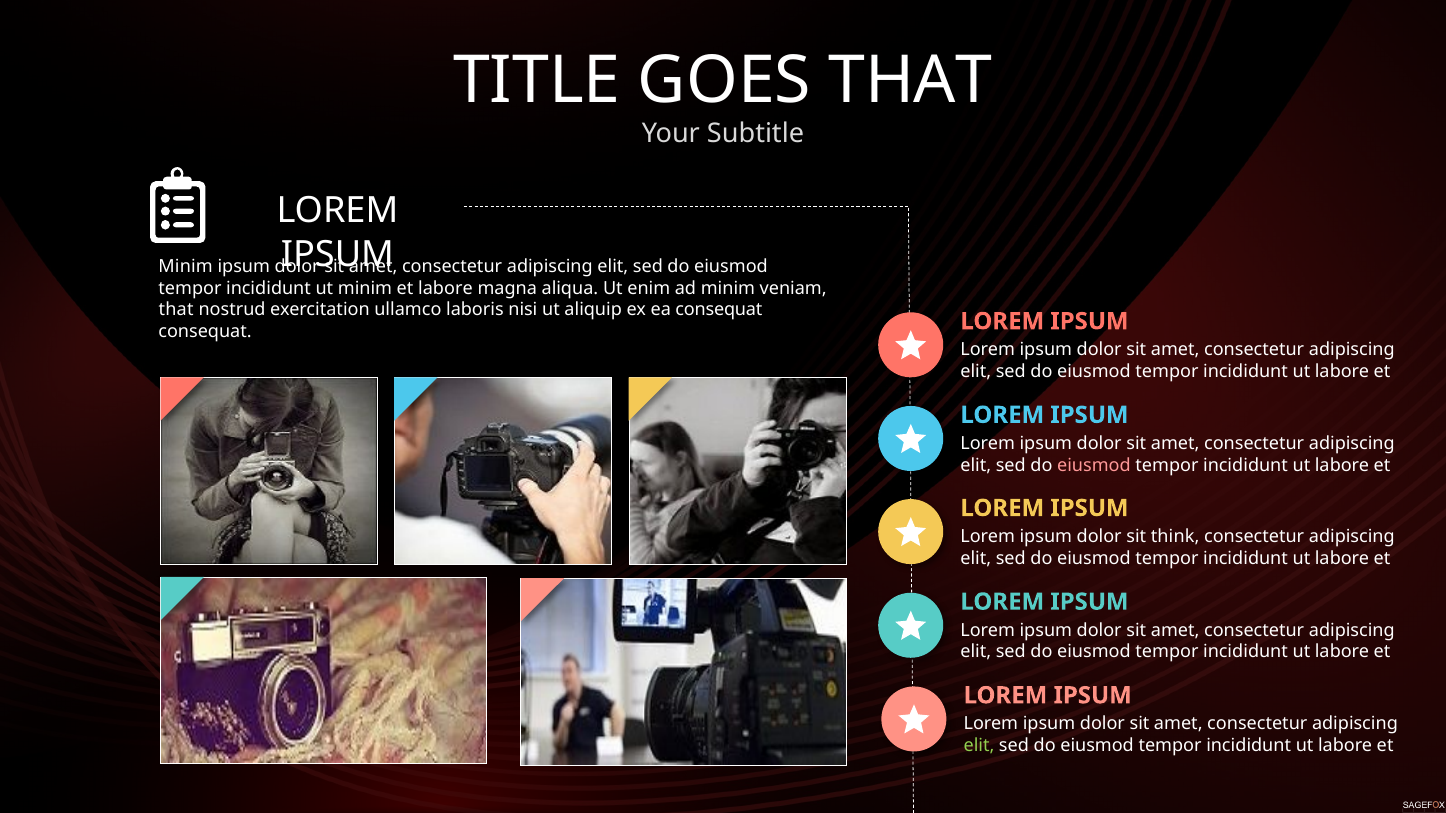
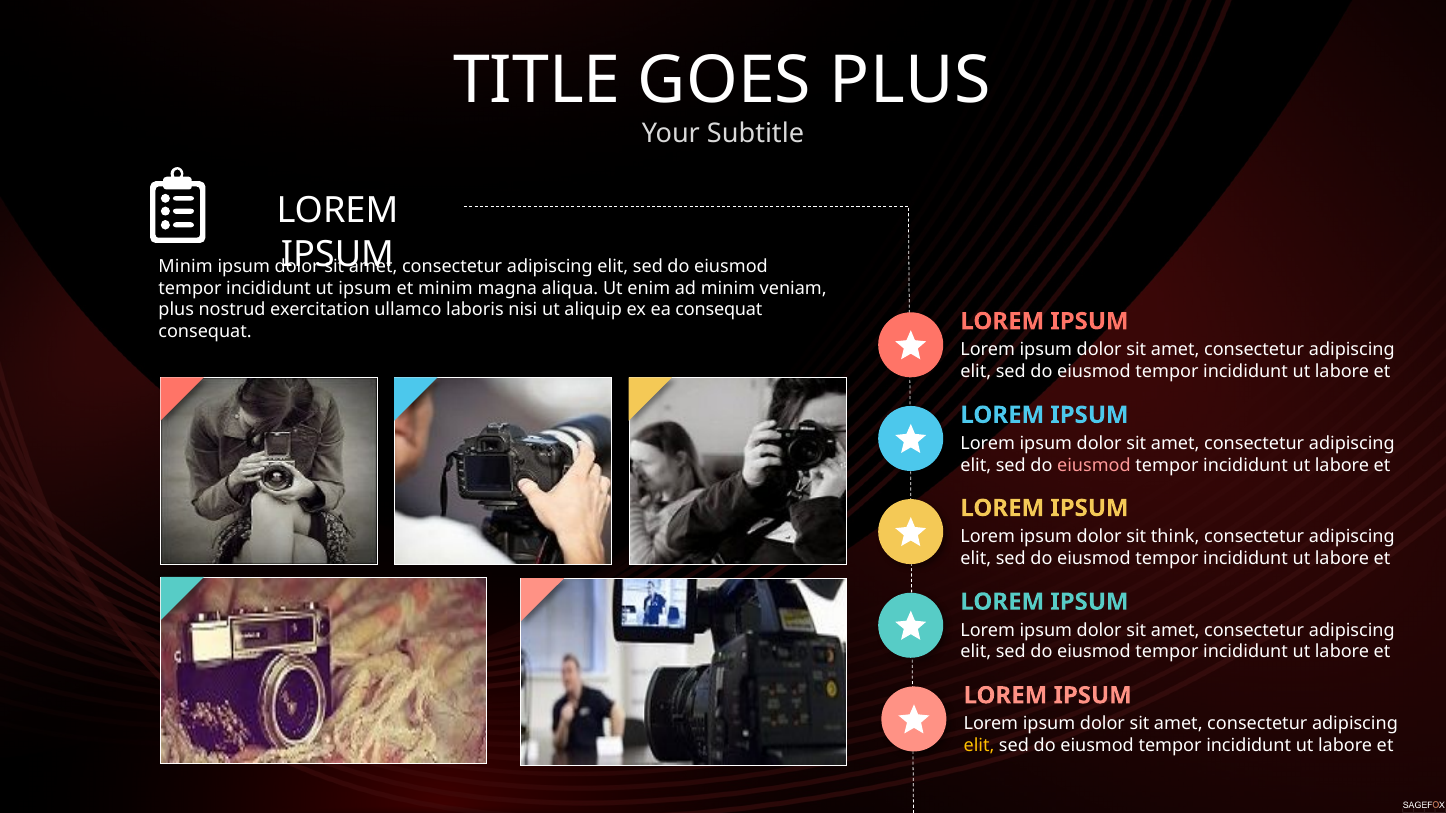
GOES THAT: THAT -> PLUS (910, 80)
ut minim: minim -> ipsum (365, 288)
et labore: labore -> minim (445, 288)
that: that -> plus (176, 310)
elit colour: light green -> yellow (979, 746)
